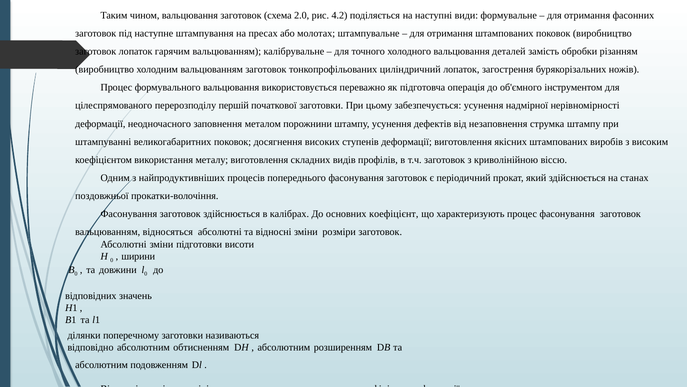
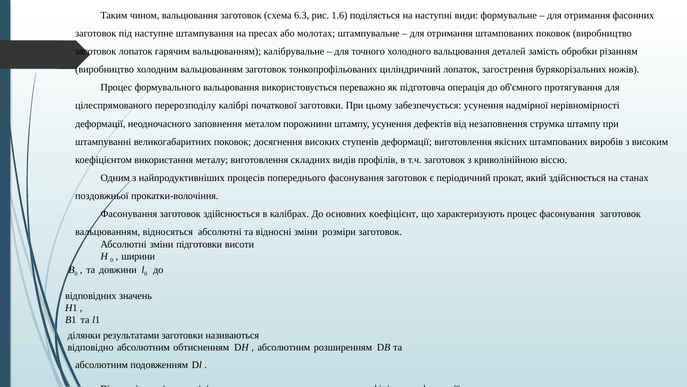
2.0: 2.0 -> 6.3 (302, 15)
4.2: 4.2 -> 1.6 (340, 15)
інструментом: інструментом -> протягування (573, 87)
першій: першій -> калібрі (234, 105)
поперечному: поперечному -> результатами (131, 335)
